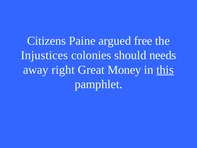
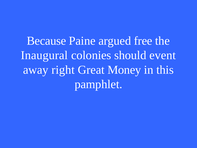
Citizens: Citizens -> Because (46, 41)
Injustices: Injustices -> Inaugural (44, 55)
needs: needs -> event (163, 55)
this underline: present -> none (165, 70)
